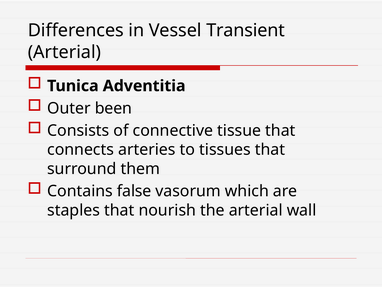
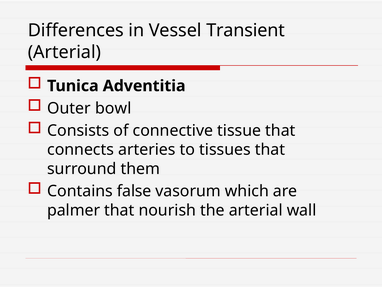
been: been -> bowl (113, 108)
staples: staples -> palmer (74, 210)
